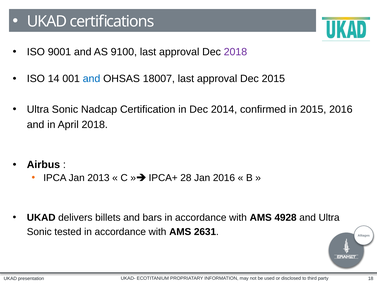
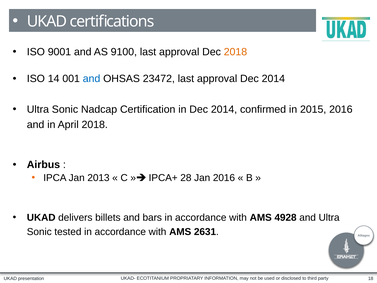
2018 colour: purple -> orange (235, 52)
18007: 18007 -> 23472 (159, 79)
approval Dec 2015: 2015 -> 2014 (273, 79)
